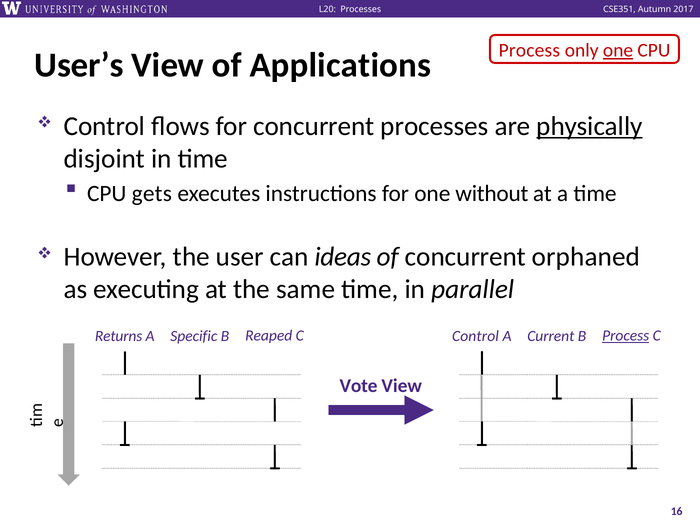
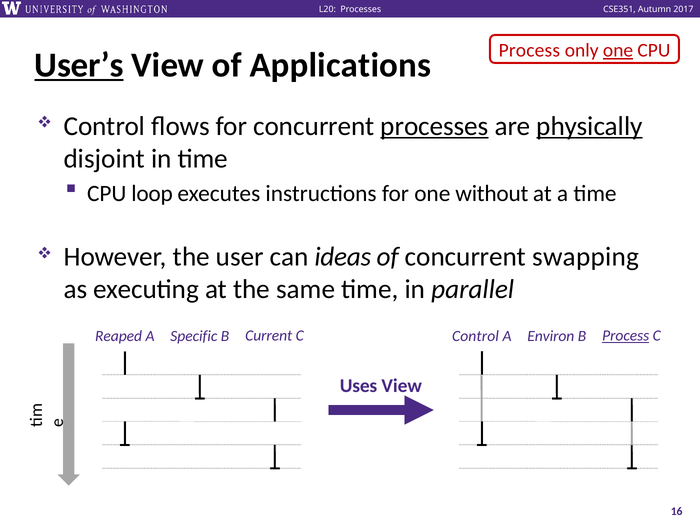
User’s underline: none -> present (79, 65)
processes underline: none -> present (434, 126)
gets: gets -> loop (152, 193)
orphaned: orphaned -> swapping (586, 257)
Returns: Returns -> Reaped (119, 336)
Reaped: Reaped -> Current (269, 336)
Current: Current -> Environ (551, 336)
Vote: Vote -> Uses (359, 386)
